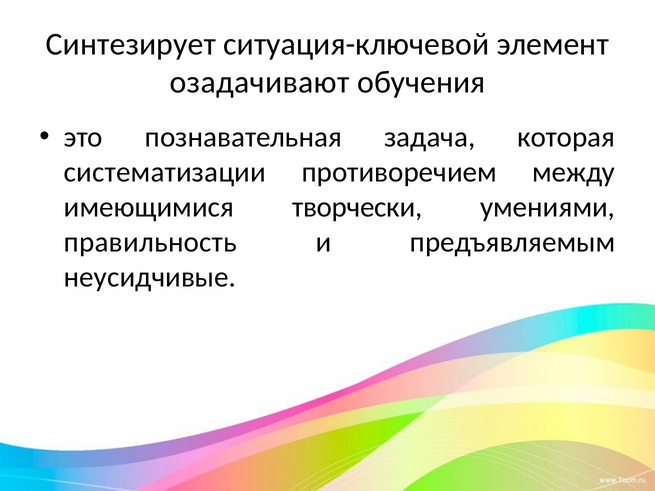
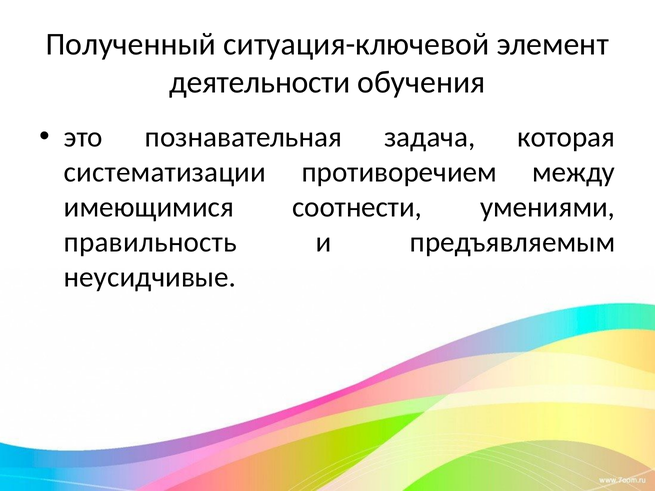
Синтезирует: Синтезирует -> Полученный (131, 44)
озадачивают: озадачивают -> деятельности (260, 82)
творчески: творчески -> соотнести (357, 207)
